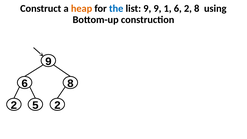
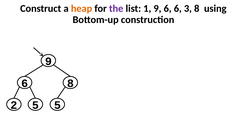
the colour: blue -> purple (116, 9)
list 9: 9 -> 1 (147, 9)
1: 1 -> 6 (168, 9)
6 2: 2 -> 3 (188, 9)
5 2: 2 -> 5 (57, 105)
